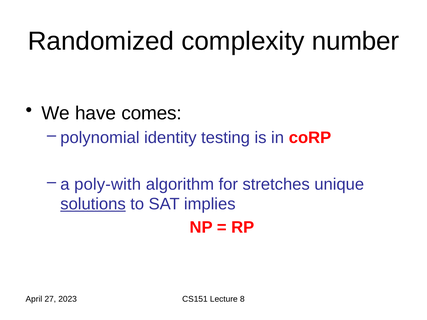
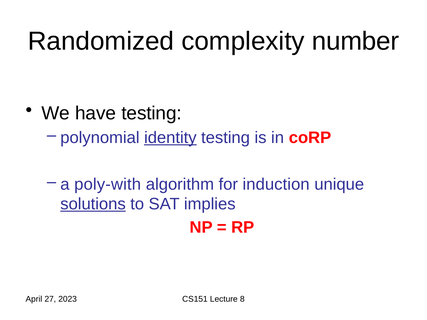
have comes: comes -> testing (152, 113)
identity underline: none -> present (170, 138)
stretches: stretches -> induction (276, 184)
